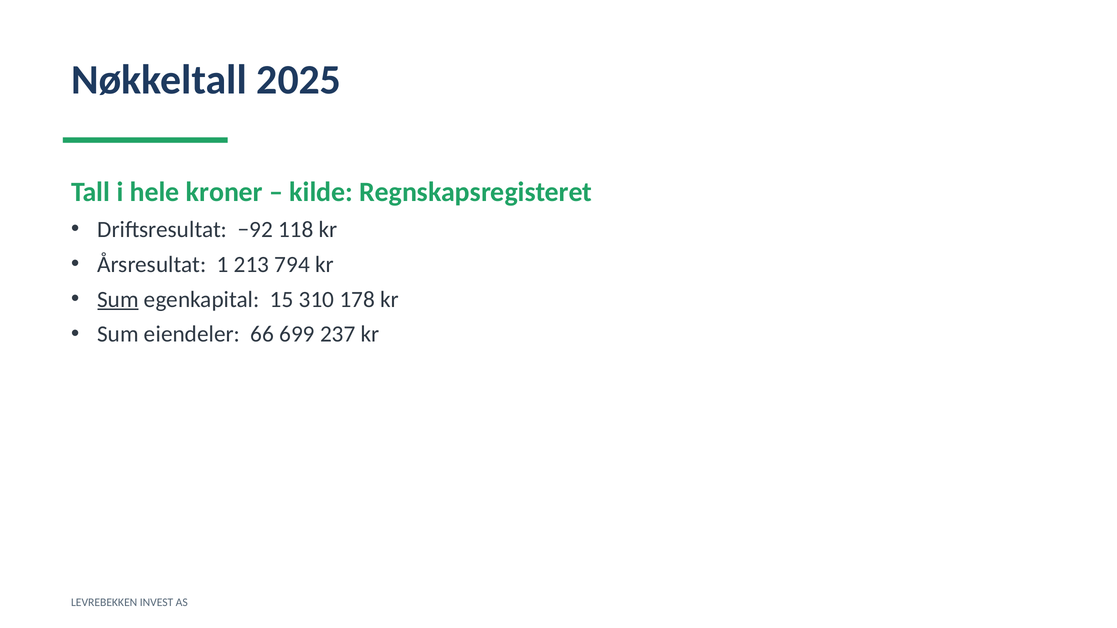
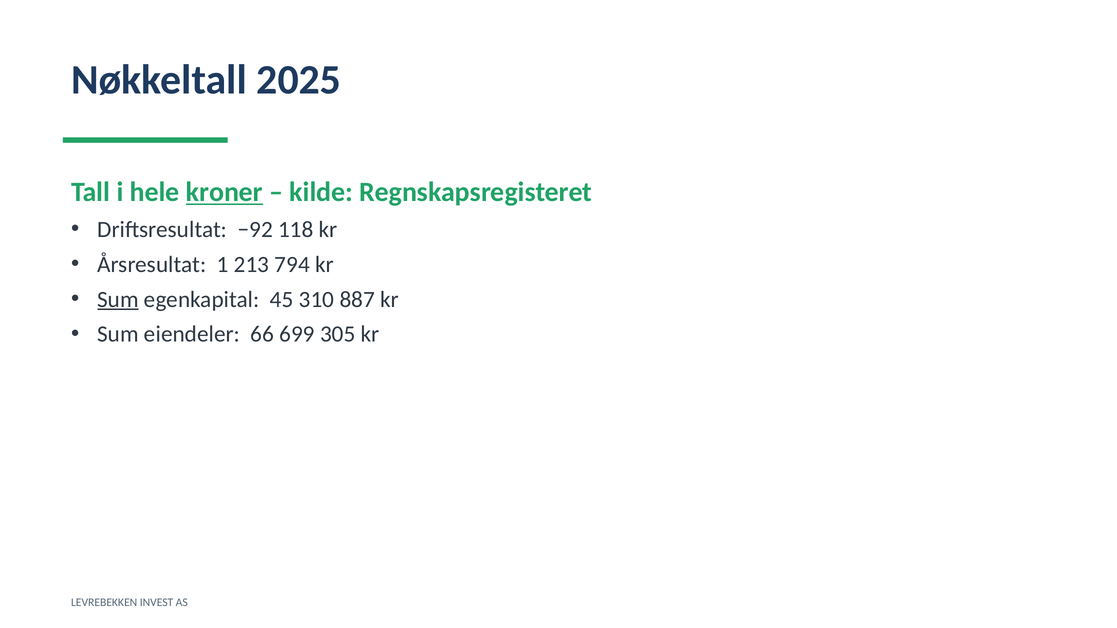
kroner underline: none -> present (224, 192)
15: 15 -> 45 (282, 300)
178: 178 -> 887 (357, 300)
237: 237 -> 305 (338, 334)
